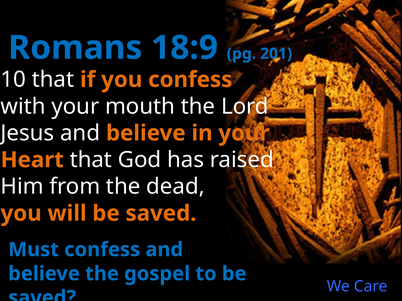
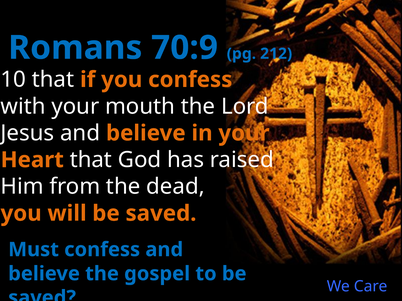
18:9: 18:9 -> 70:9 (185, 48)
201: 201 -> 212 (276, 54)
